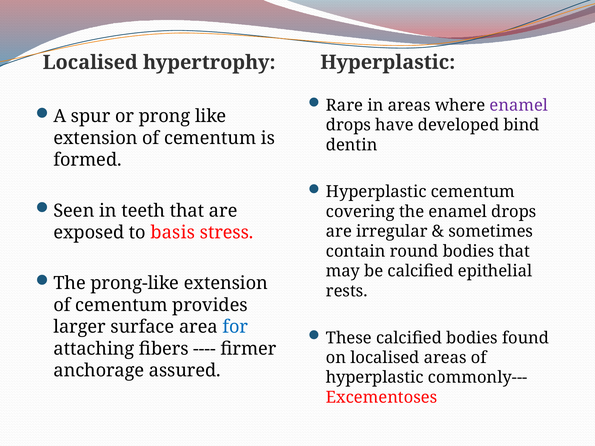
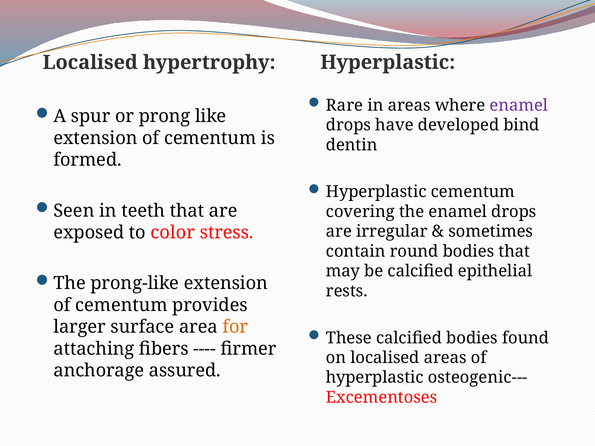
basis: basis -> color (173, 233)
for colour: blue -> orange (235, 327)
commonly---: commonly--- -> osteogenic--- (478, 378)
